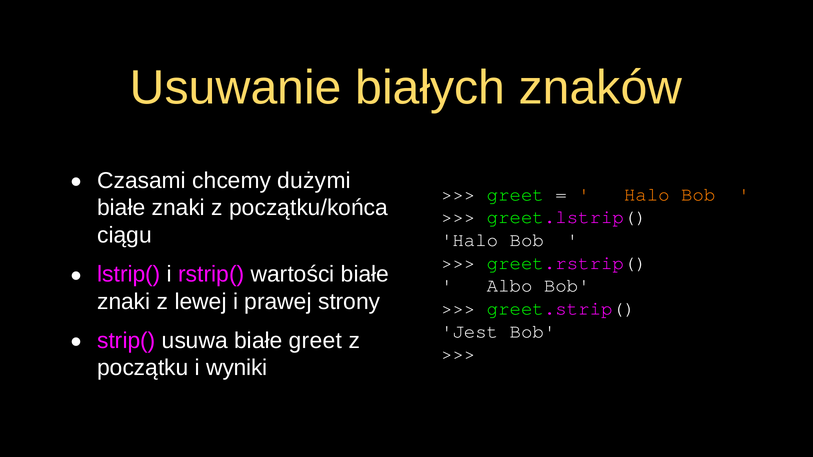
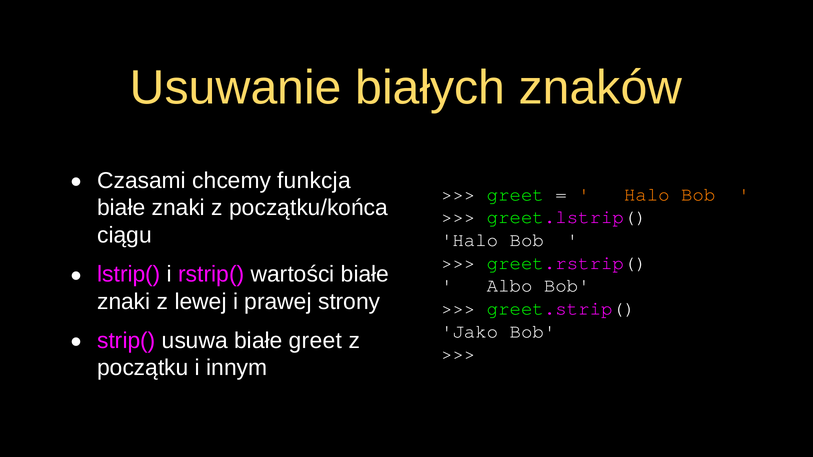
dużymi: dużymi -> funkcja (314, 181)
Jest: Jest -> Jako (470, 332)
wyniki: wyniki -> innym (237, 368)
